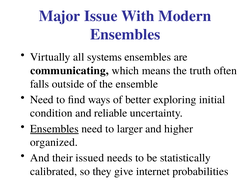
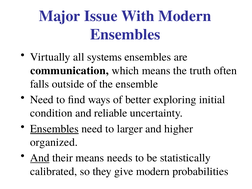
communicating: communicating -> communication (69, 71)
And underline: none -> present (40, 158)
their issued: issued -> means (90, 158)
give internet: internet -> modern (153, 171)
